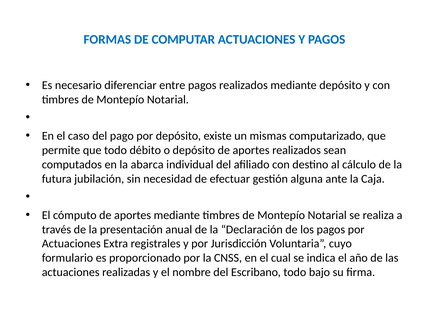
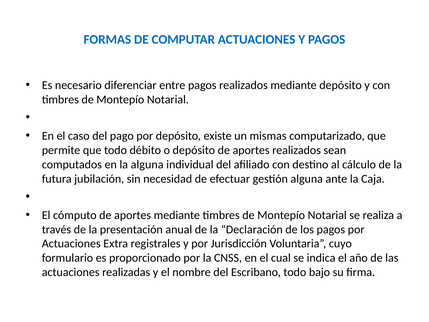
la abarca: abarca -> alguna (147, 164)
